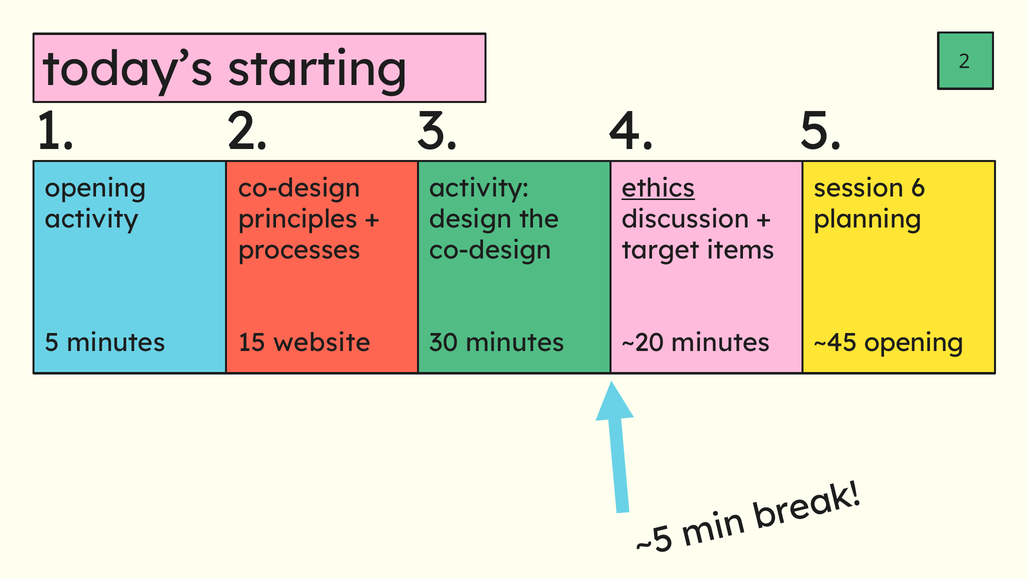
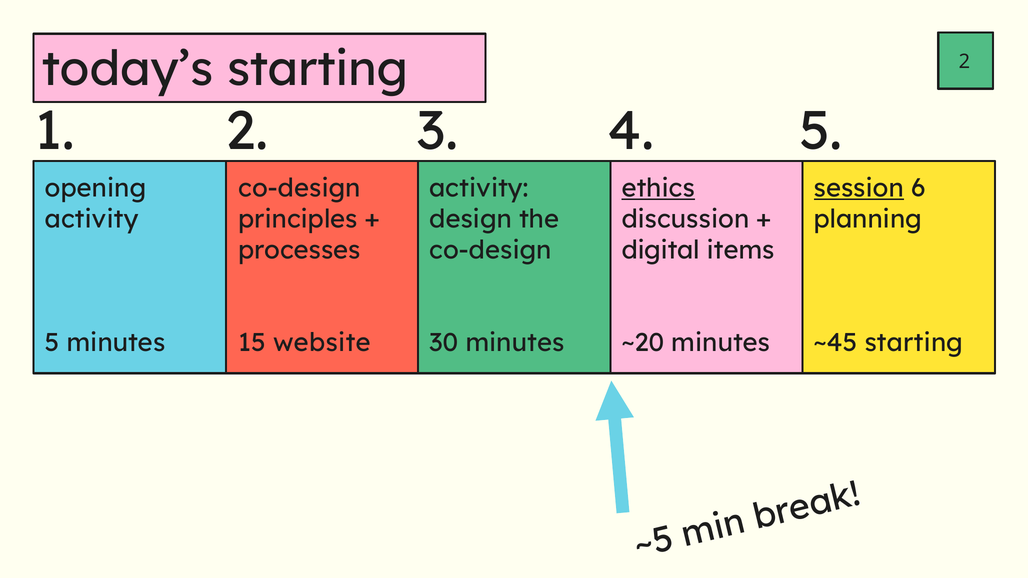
session underline: none -> present (859, 188)
target: target -> digital (661, 250)
~45 opening: opening -> starting (914, 343)
